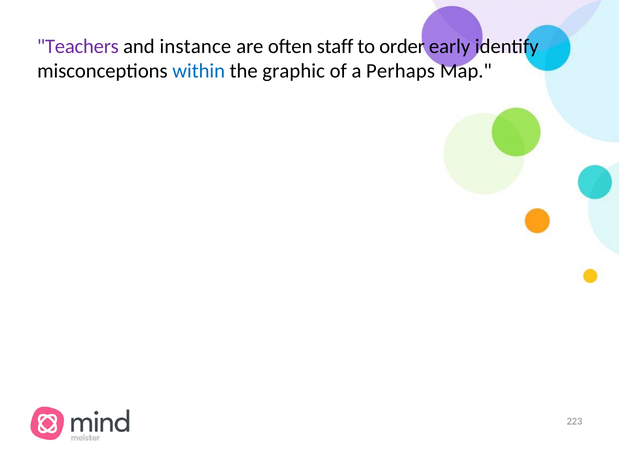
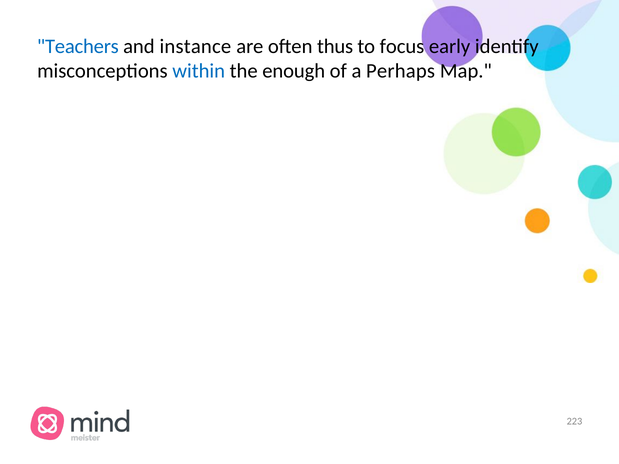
Teachers colour: purple -> blue (78, 46)
staff: staff -> thus (335, 46)
order: order -> focus (402, 46)
graphic: graphic -> enough (294, 71)
